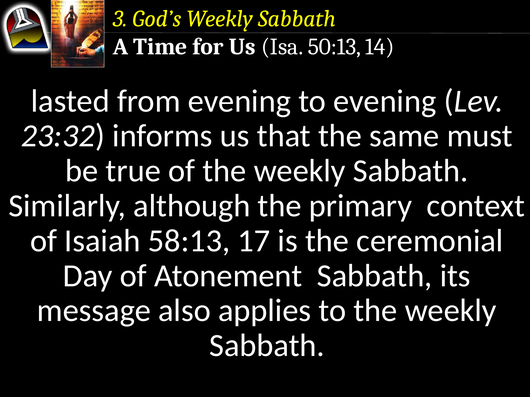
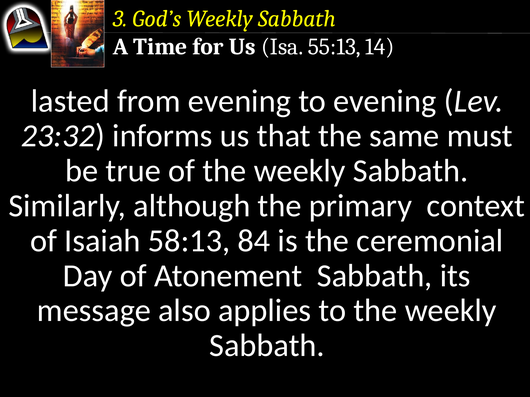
50:13: 50:13 -> 55:13 (334, 47)
17: 17 -> 84 (254, 241)
